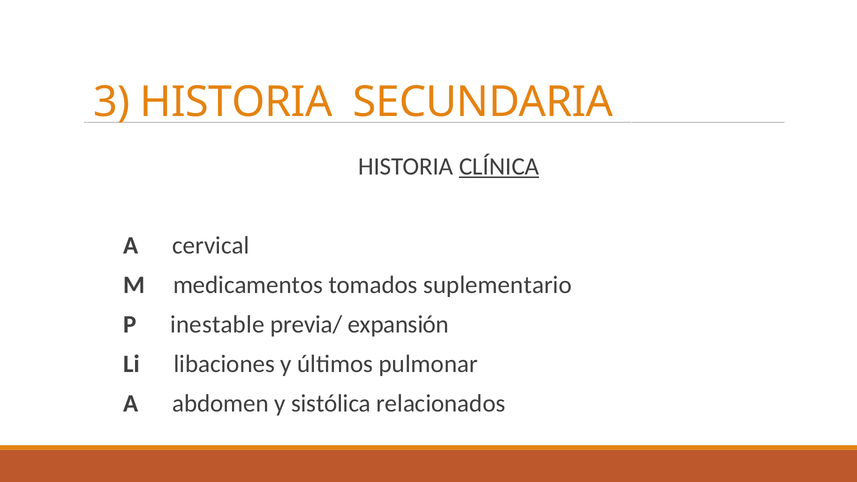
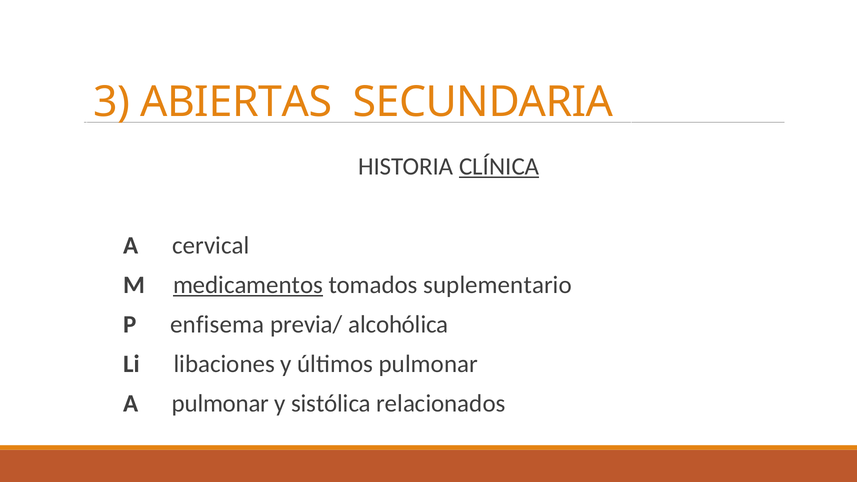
3 HISTORIA: HISTORIA -> ABIERTAS (236, 102)
medicamentos underline: none -> present (248, 285)
inestable: inestable -> enfisema (217, 325)
expansión: expansión -> alcohólica (398, 325)
A abdomen: abdomen -> pulmonar (221, 404)
